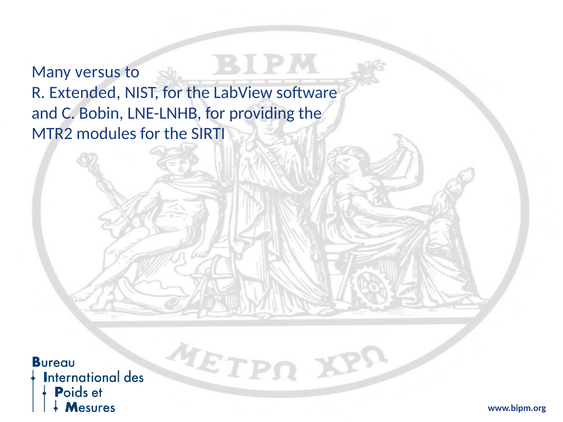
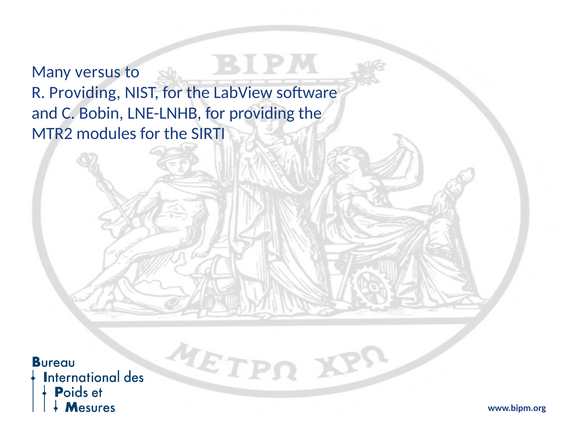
R Extended: Extended -> Providing (85, 92)
